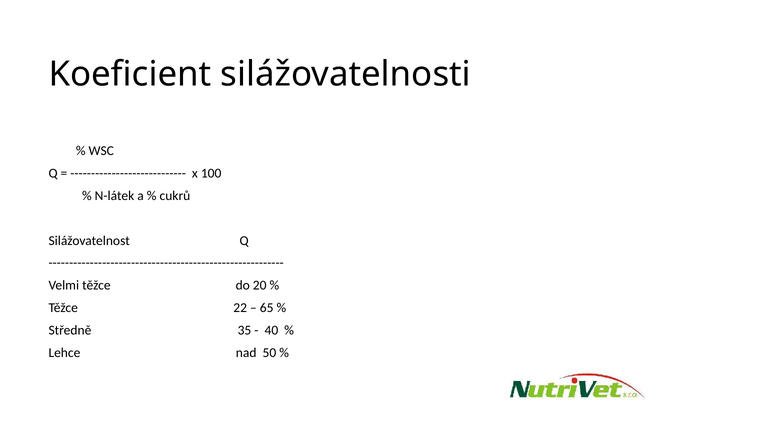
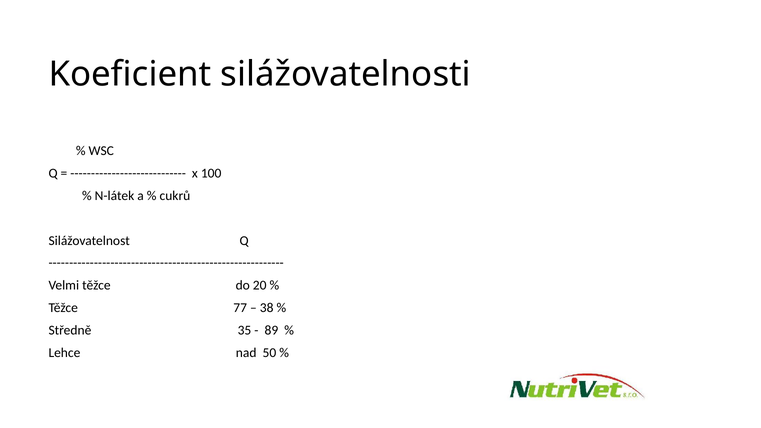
22: 22 -> 77 (240, 308)
65: 65 -> 38 (267, 308)
40: 40 -> 89 (271, 331)
